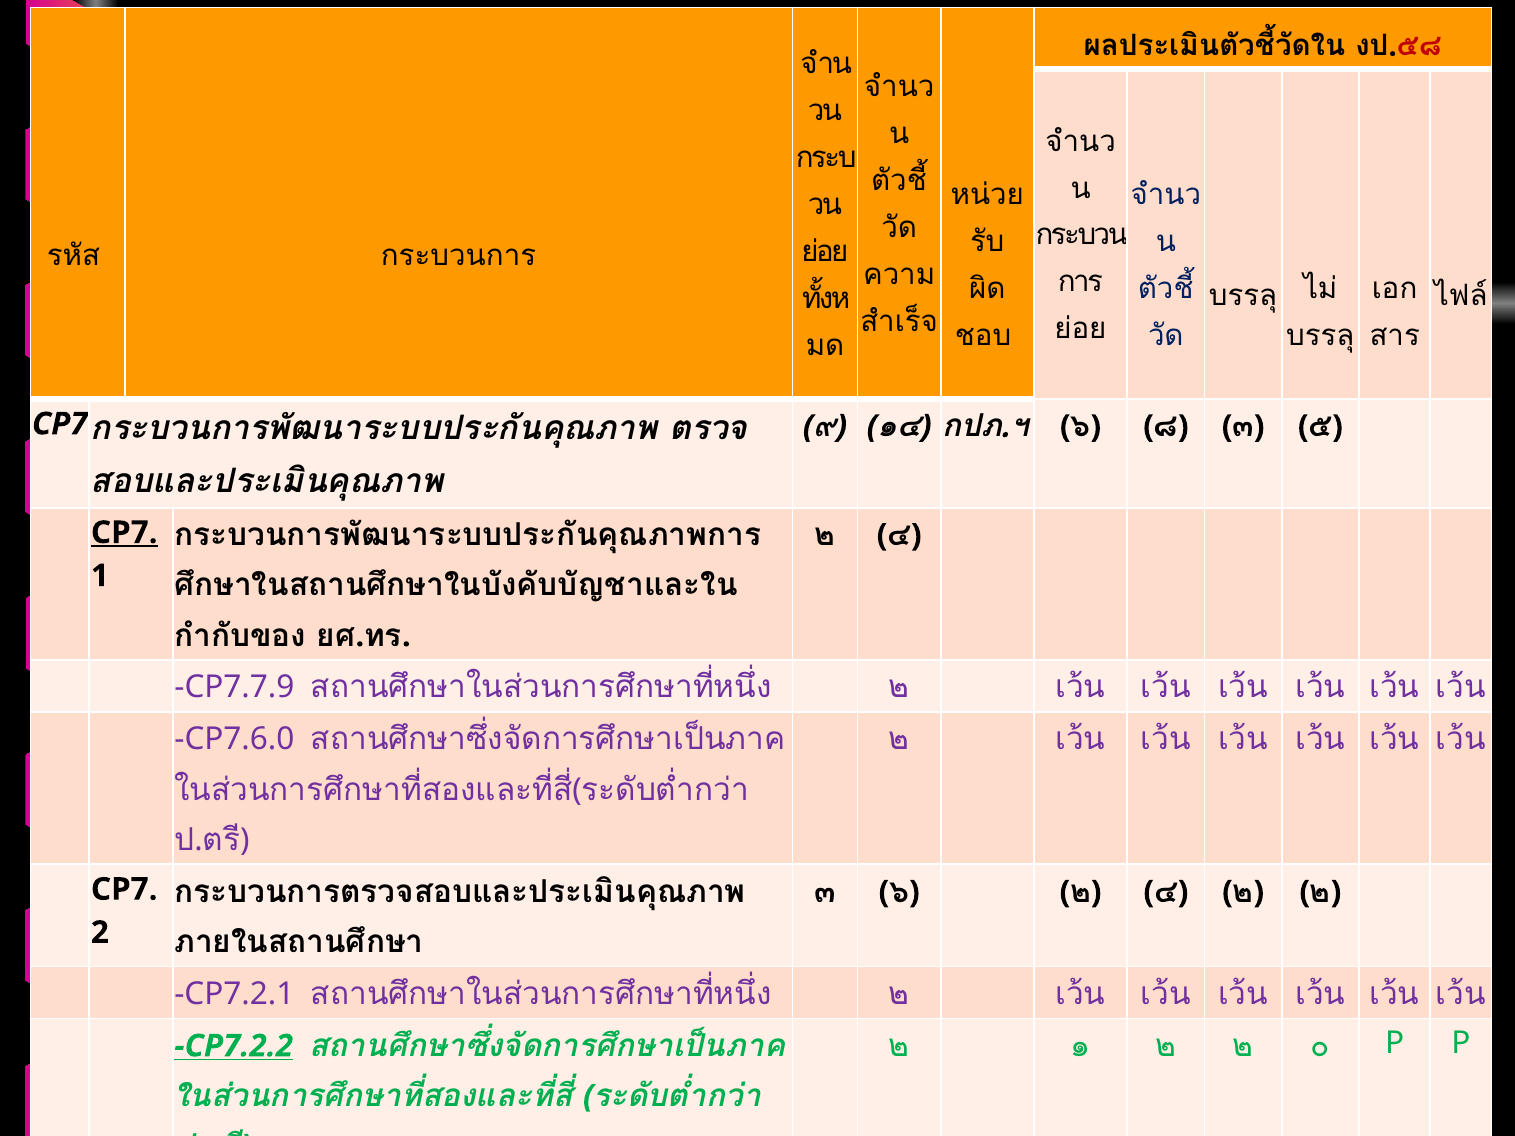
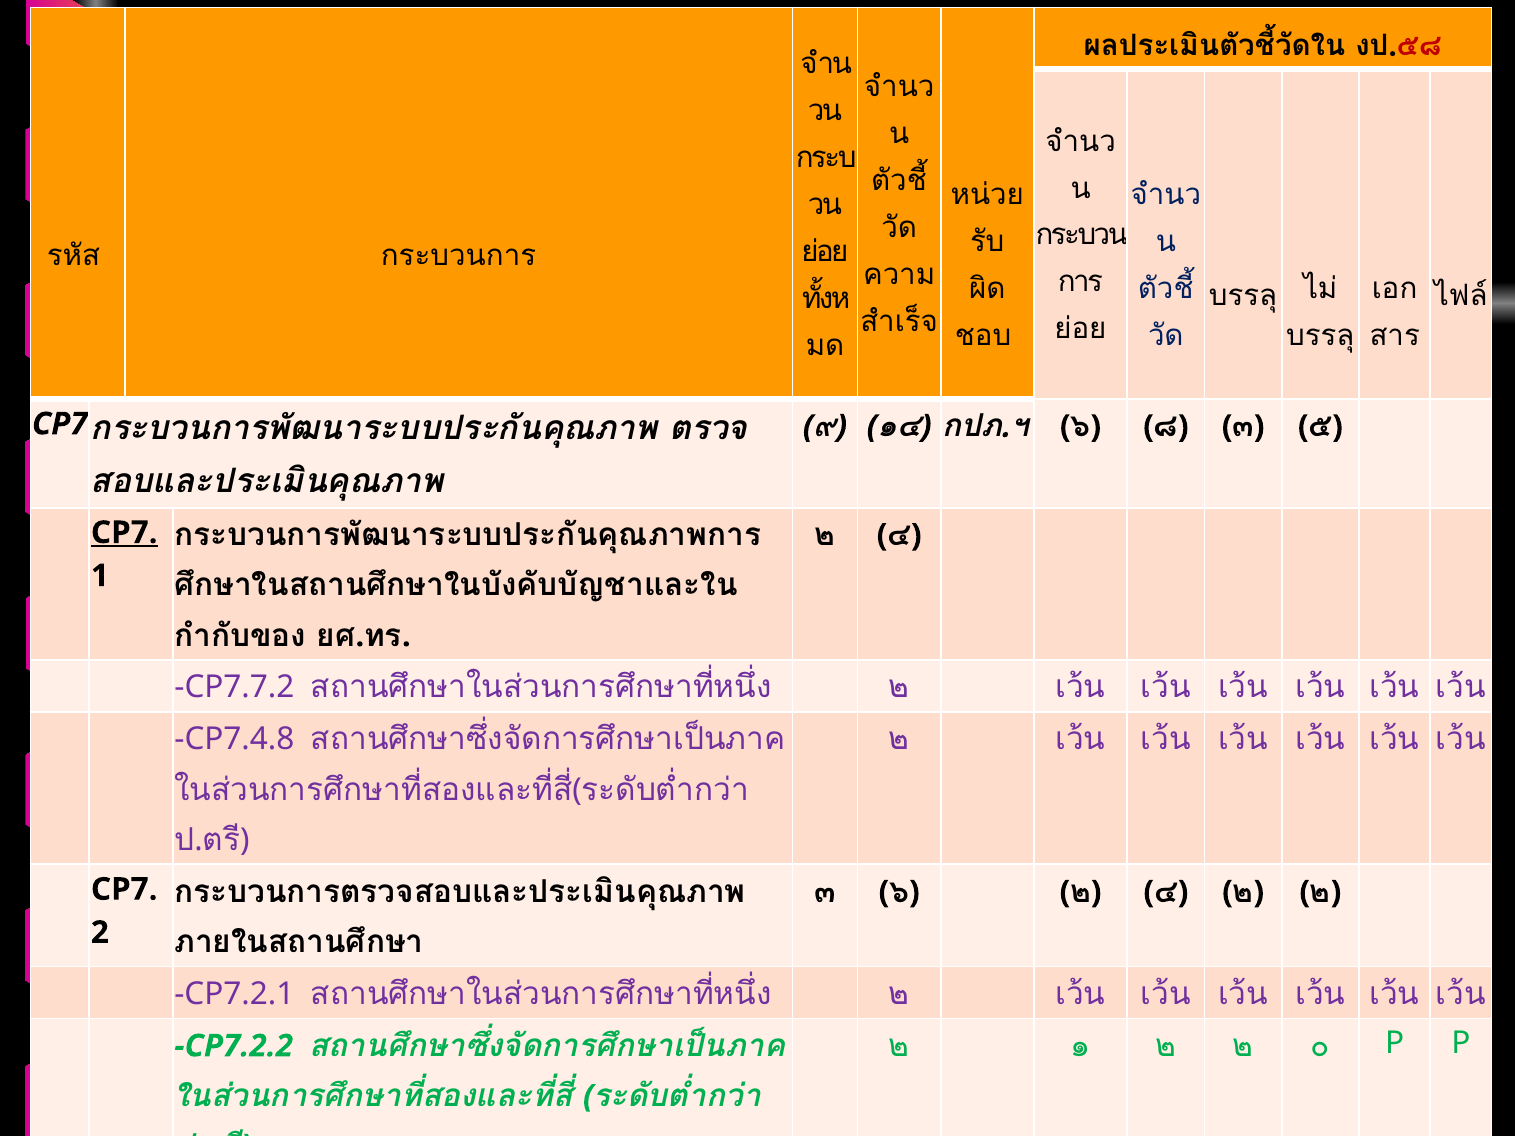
CP7.7.9: CP7.7.9 -> CP7.7.2 (234, 688)
CP7.6.0: CP7.6.0 -> CP7.4.8 (234, 740)
CP7.2.2 underline: present -> none (234, 1046)
